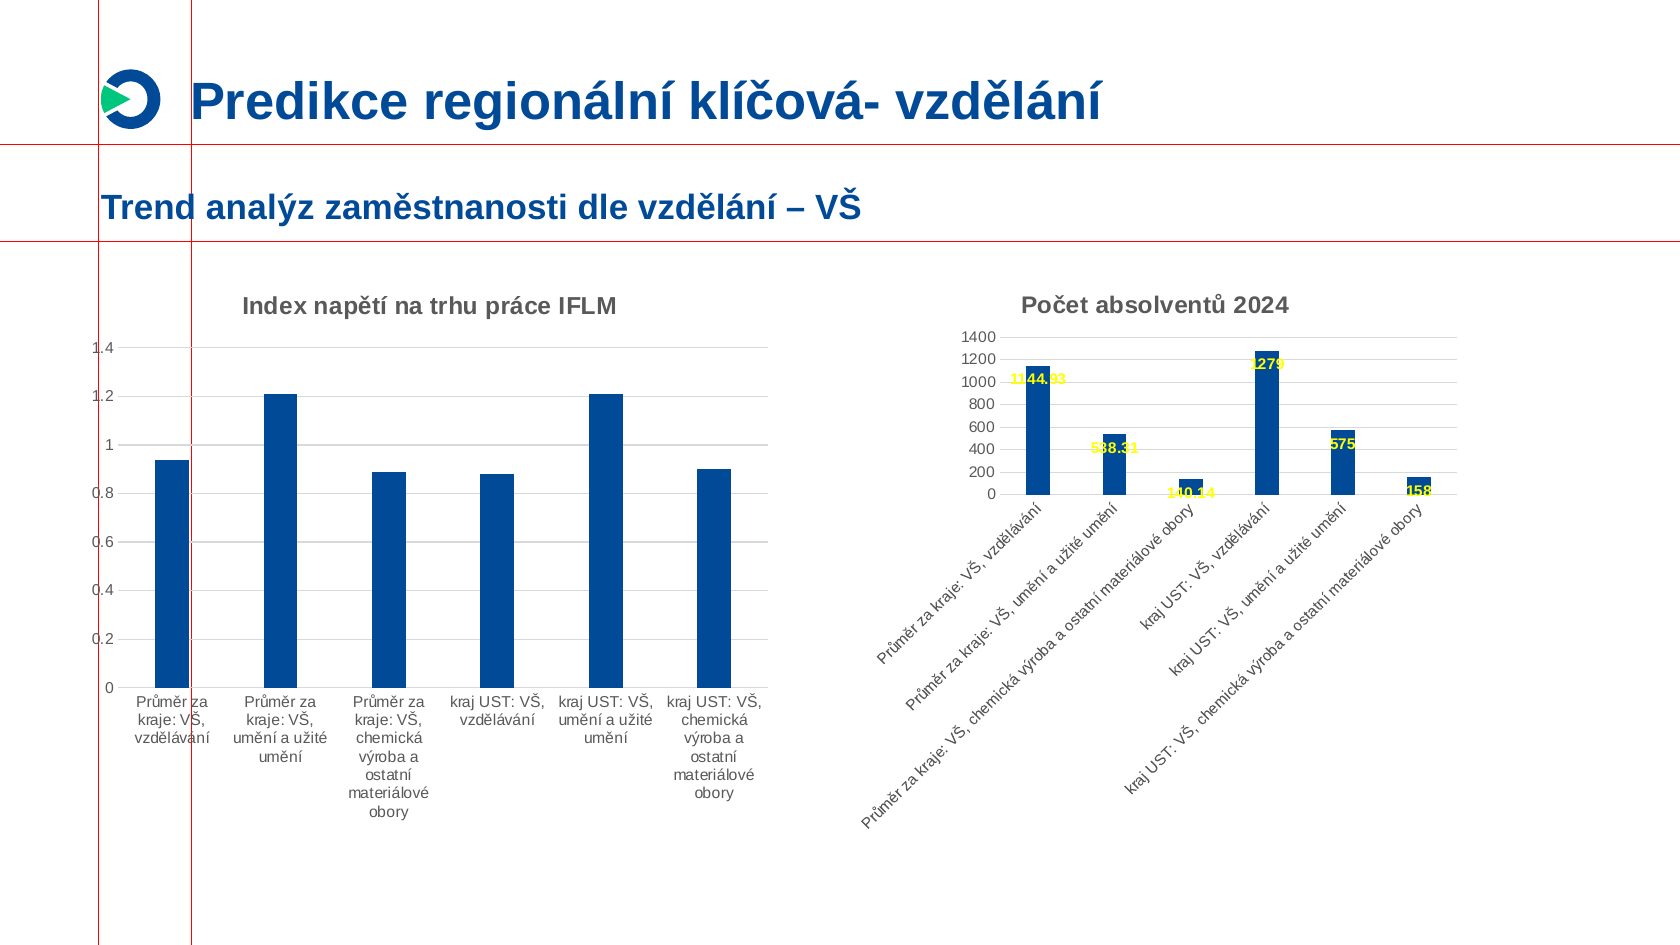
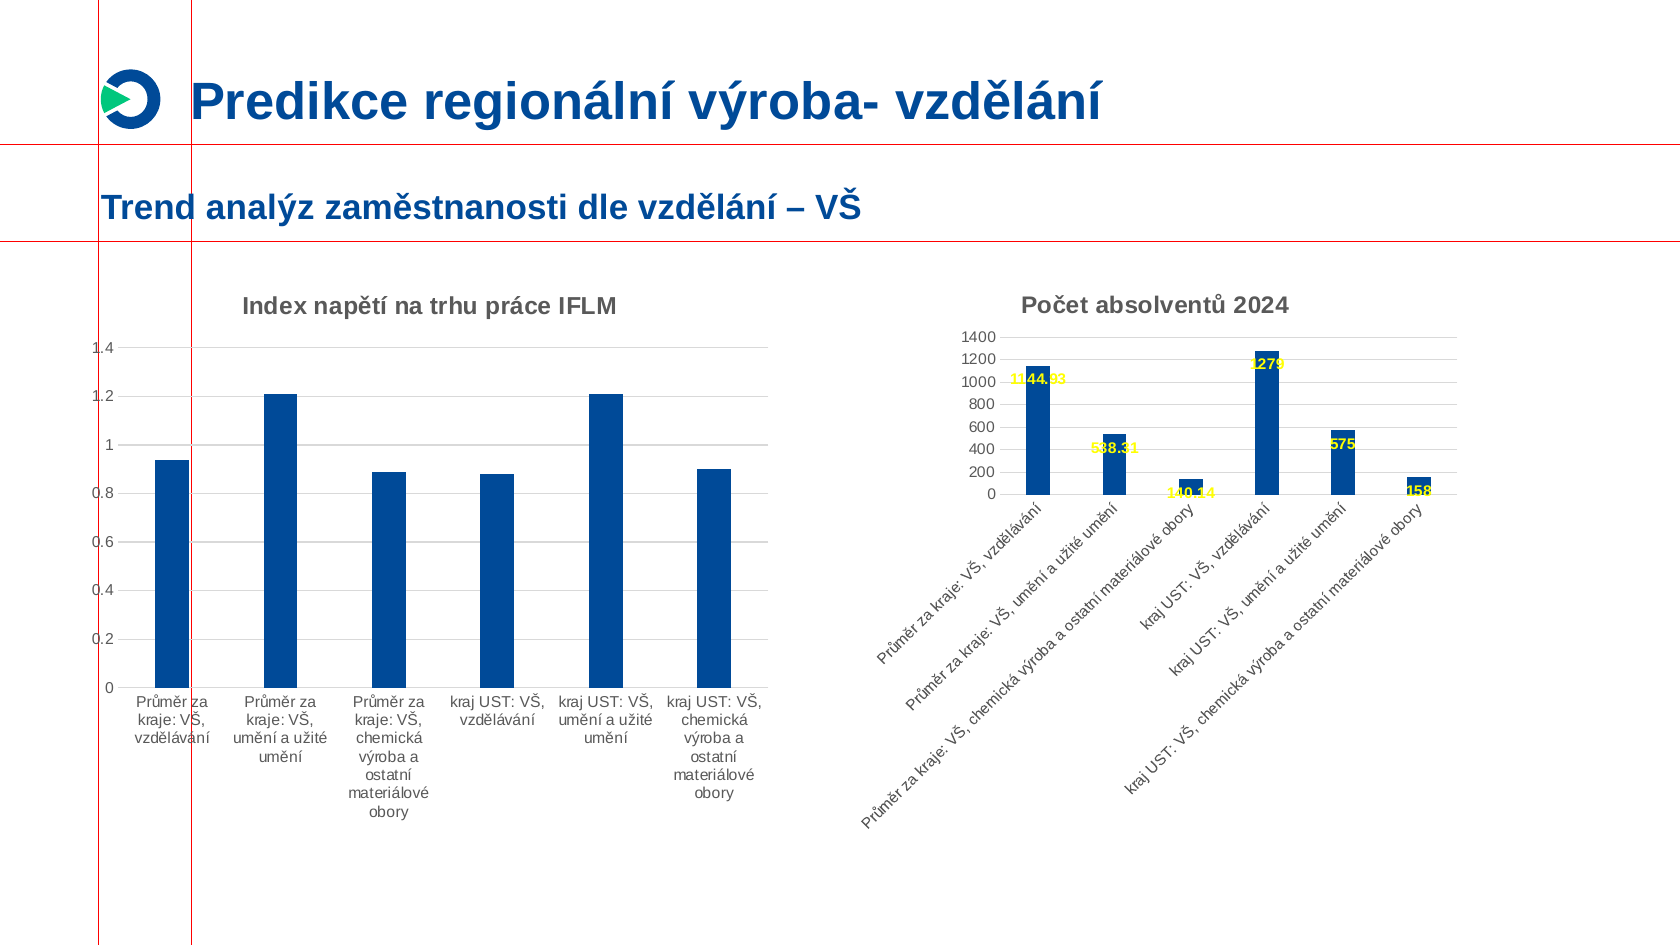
klíčová-: klíčová- -> výroba- (784, 102)
